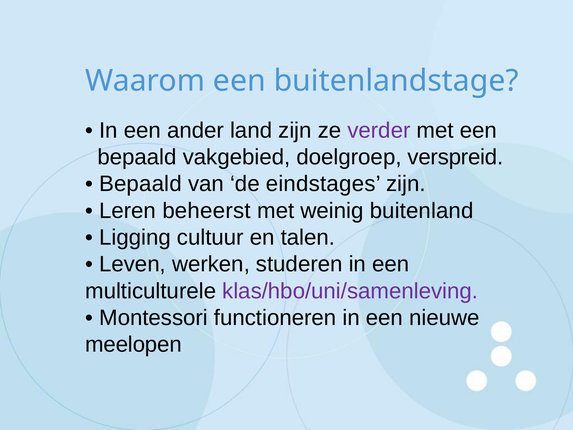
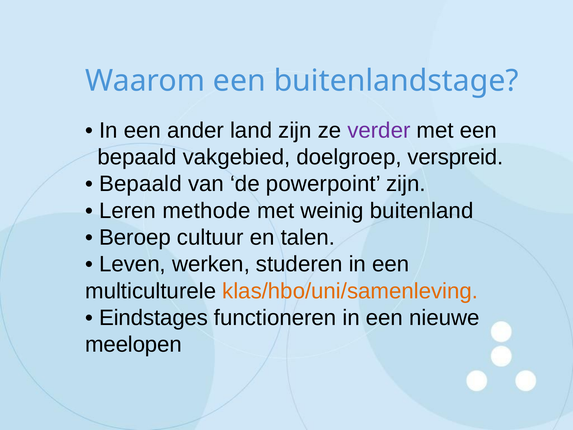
eindstages: eindstages -> powerpoint (323, 184)
beheerst: beheerst -> methode (207, 211)
Ligging: Ligging -> Beroep (135, 237)
klas/hbo/uni/samenleving colour: purple -> orange (350, 291)
Montessori: Montessori -> Eindstages (154, 318)
